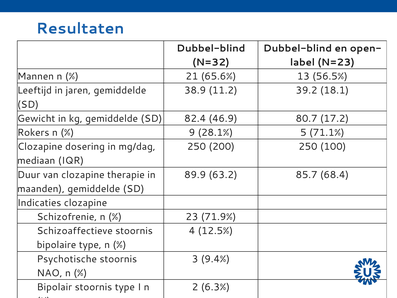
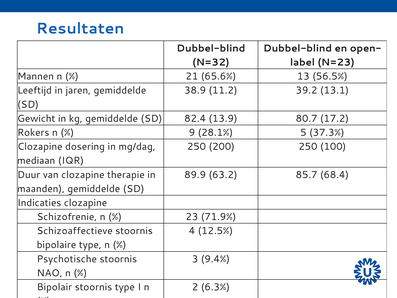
18.1: 18.1 -> 13.1 (334, 90)
46.9: 46.9 -> 13.9 (223, 118)
71.1%: 71.1% -> 37.3% (327, 132)
